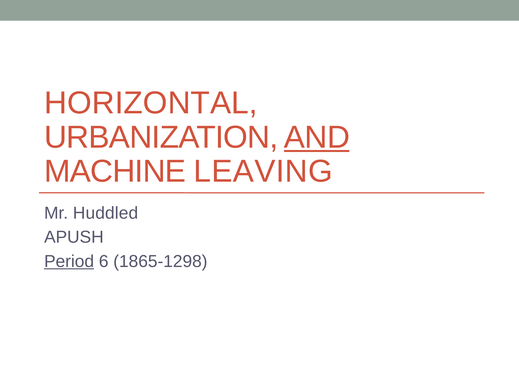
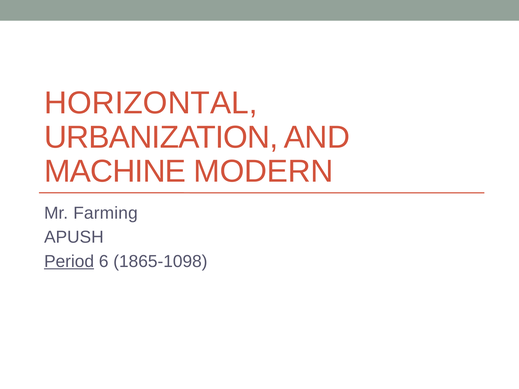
AND underline: present -> none (317, 137)
LEAVING: LEAVING -> MODERN (263, 172)
Huddled: Huddled -> Farming (106, 213)
1865-1298: 1865-1298 -> 1865-1098 (160, 262)
